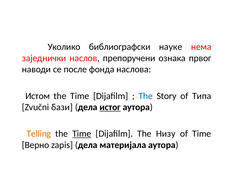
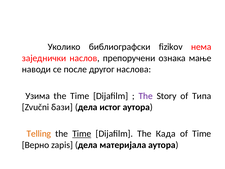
науке: науке -> fizikov (171, 47)
првог: првог -> мање (200, 58)
фонда: фонда -> другог (102, 69)
Истом: Истом -> Узима (38, 96)
The colour: blue -> purple (146, 96)
истог underline: present -> none (110, 107)
Низу: Низу -> Када (166, 134)
